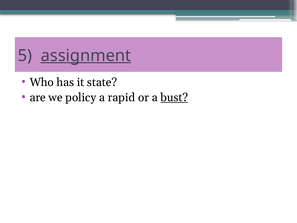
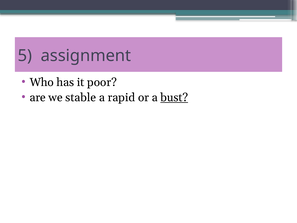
assignment underline: present -> none (86, 56)
state: state -> poor (102, 82)
policy: policy -> stable (81, 97)
